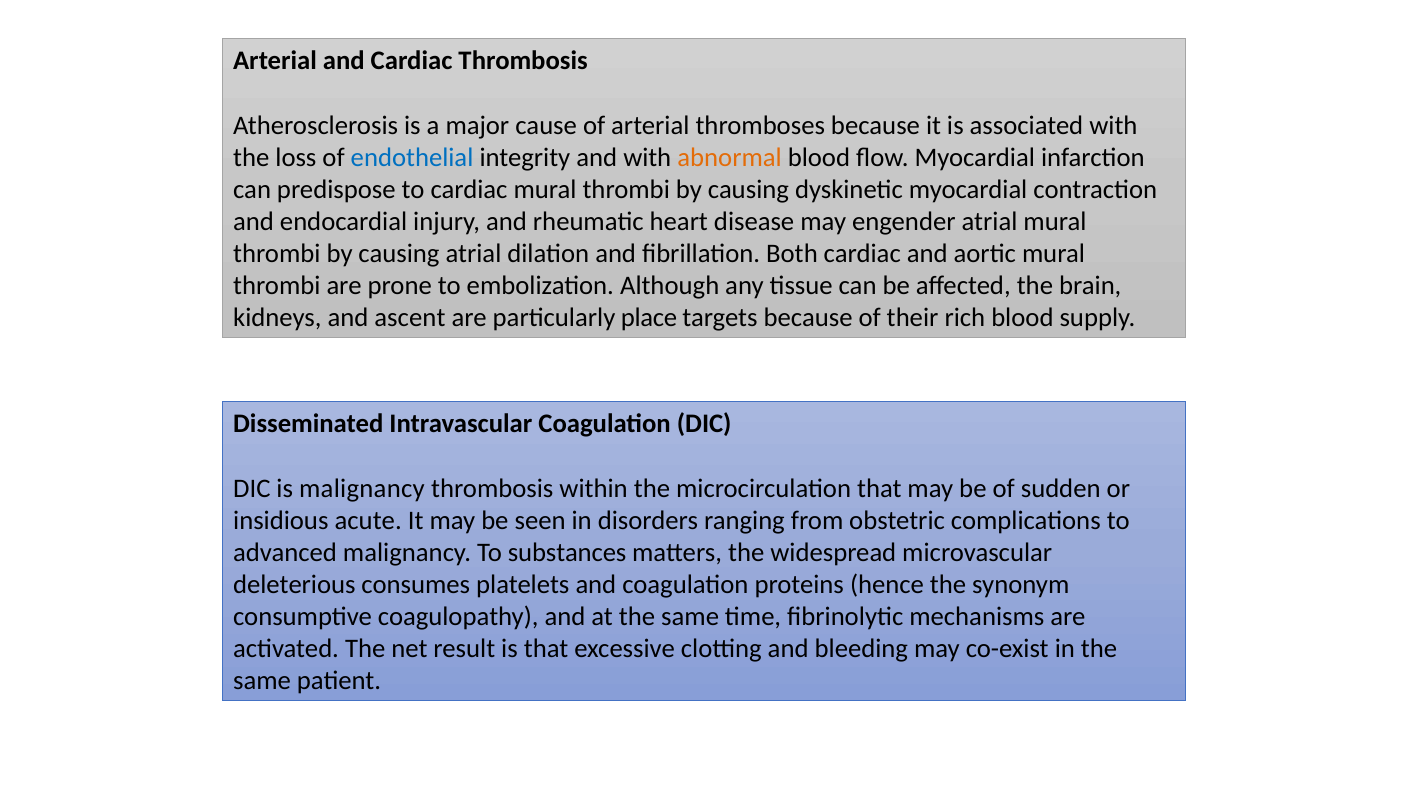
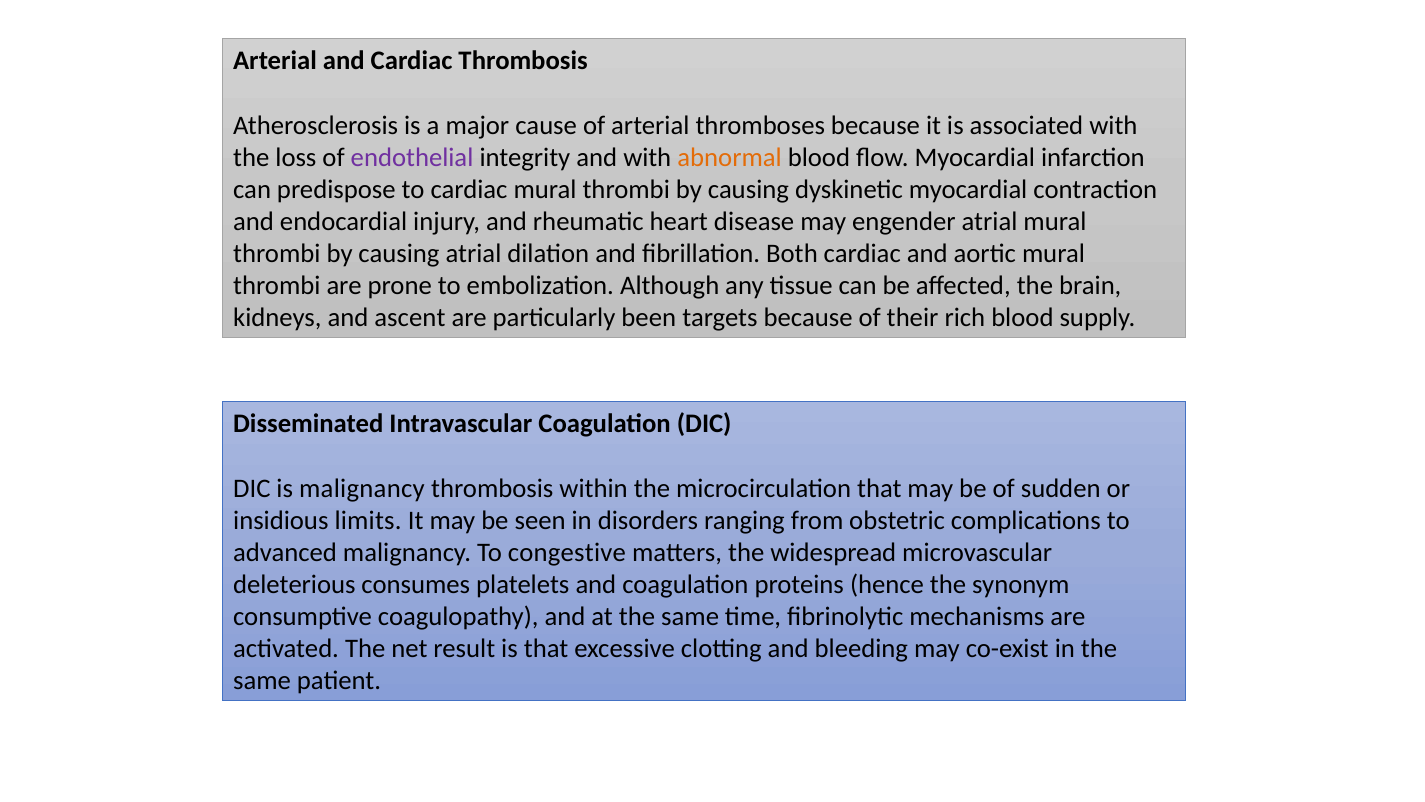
endothelial colour: blue -> purple (412, 157)
place: place -> been (649, 318)
acute: acute -> limits (368, 520)
substances: substances -> congestive (567, 552)
